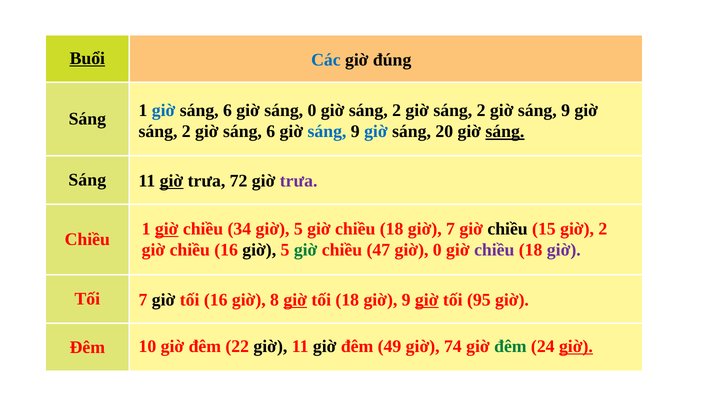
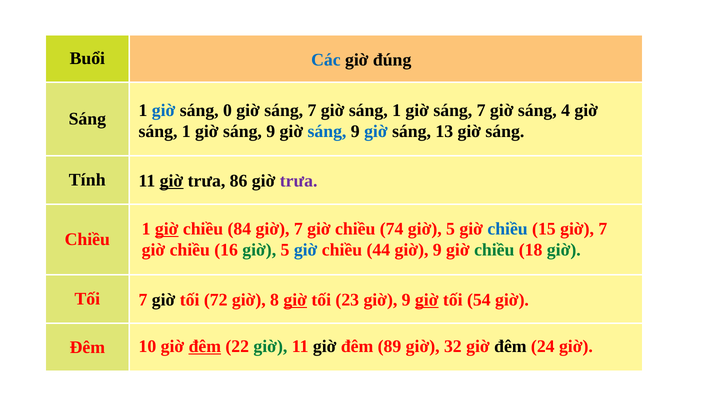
Buổi underline: present -> none (87, 59)
6: 6 -> 0 (228, 110)
0: 0 -> 7 (312, 110)
2: 2 -> 1 (397, 110)
2: 2 -> 7 (481, 110)
9: 9 -> 4 (566, 110)
2: 2 -> 1 (186, 132)
6: 6 -> 9 (271, 132)
20: 20 -> 13 (444, 132)
sáng underline: present -> none (505, 132)
Sáng: Sáng -> Tính (87, 180)
72: 72 -> 86 (239, 181)
34: 34 -> 84 (239, 229)
5: 5 -> 7 (298, 229)
18: 18 -> 74 (392, 229)
7: 7 -> 5 (451, 229)
chiều colour: black -> blue (508, 229)
15 giờ 2: 2 -> 7 (603, 229)
giờ colour: black -> green (259, 250)
giờ colour: green -> blue (306, 250)
47: 47 -> 44 (378, 250)
0: 0 -> 9 (437, 250)
chiều colour: purple -> green (494, 250)
giờ colour: purple -> green (564, 250)
tối 16: 16 -> 72 (216, 300)
tối 18: 18 -> 23 (347, 300)
95: 95 -> 54 (479, 300)
đêm underline: none -> present (205, 347)
giờ colour: black -> green (270, 347)
49: 49 -> 89 (390, 347)
74: 74 -> 32 (453, 347)
đêm colour: green -> black (510, 347)
giờ underline: present -> none (576, 347)
